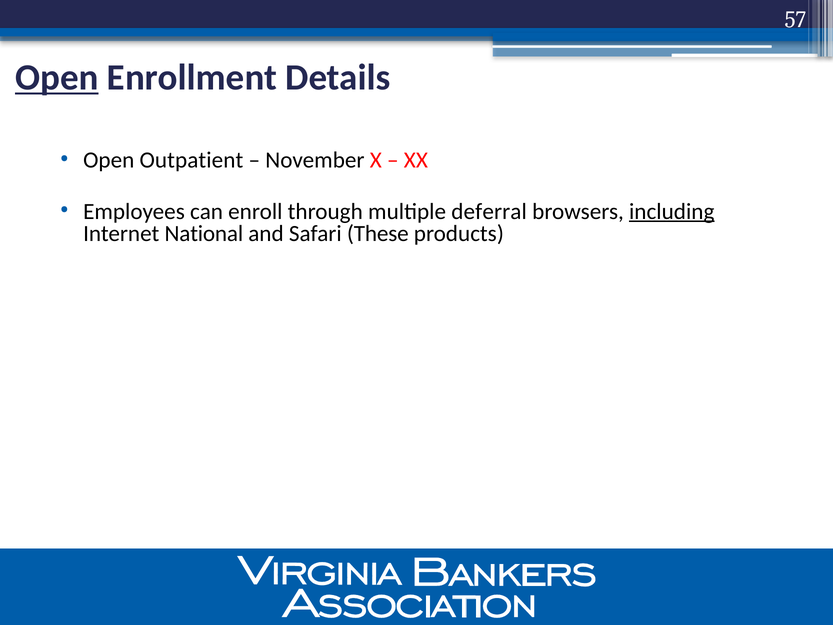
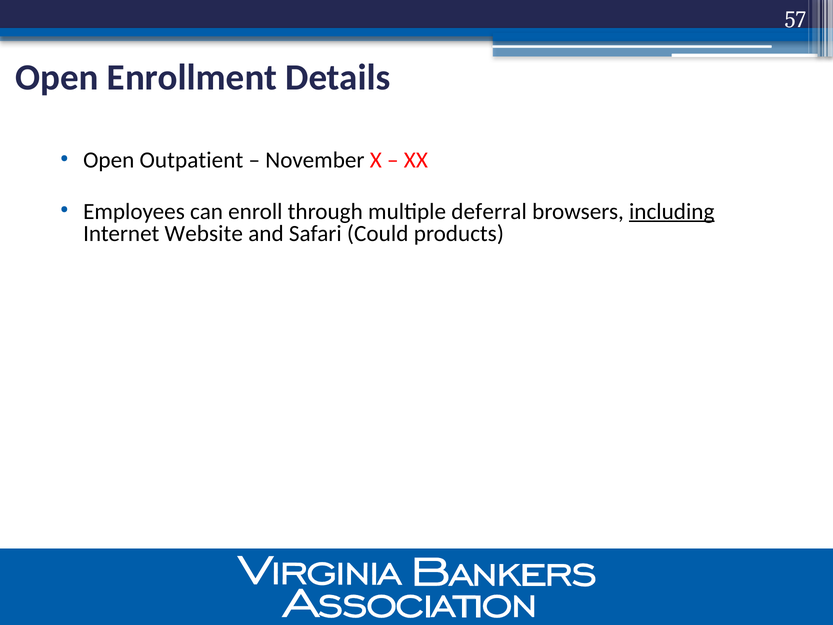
Open underline: present -> none (57, 78)
National: National -> Website (204, 234)
These: These -> Could (378, 234)
